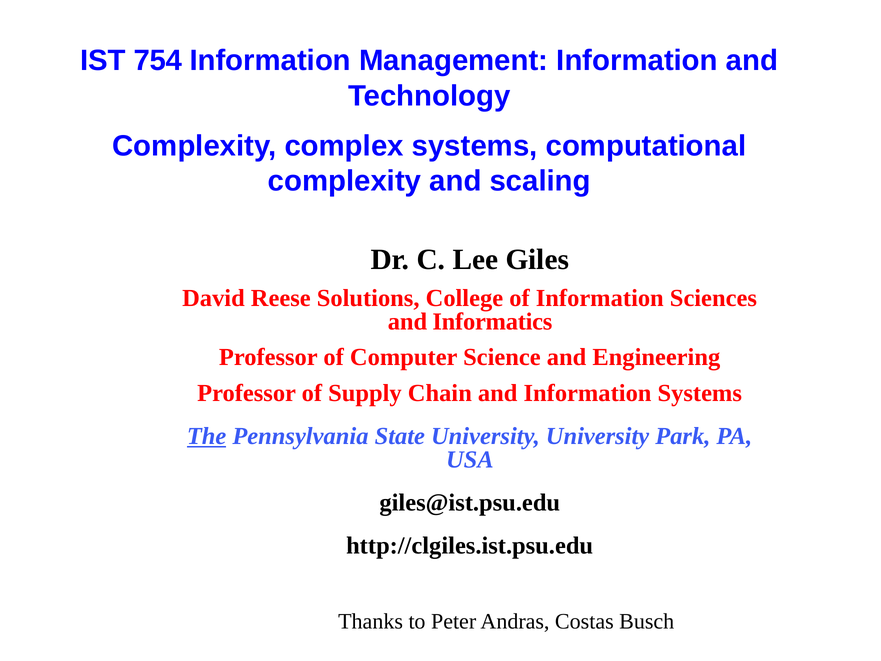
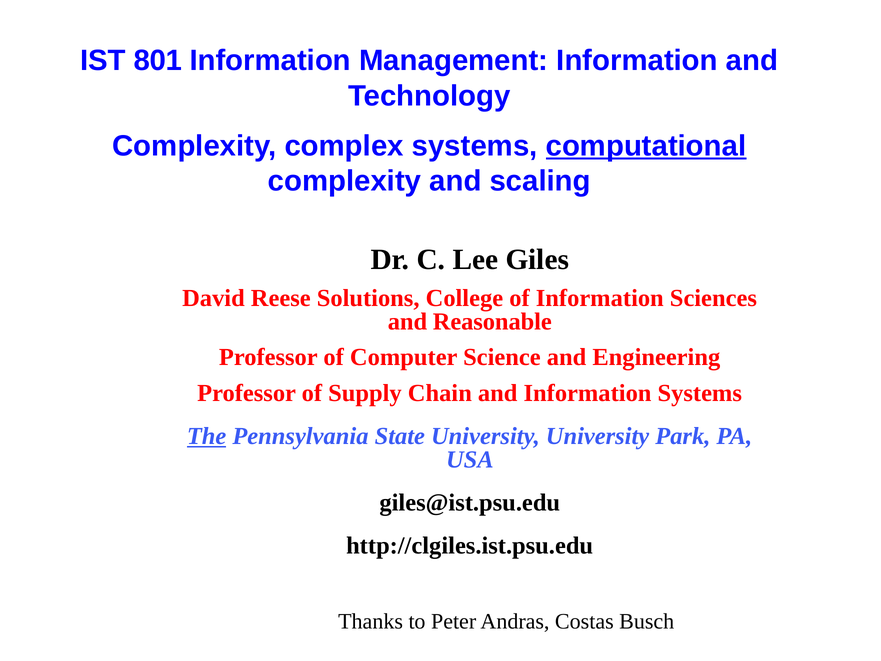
754: 754 -> 801 (158, 61)
computational underline: none -> present (646, 146)
Informatics: Informatics -> Reasonable (492, 321)
